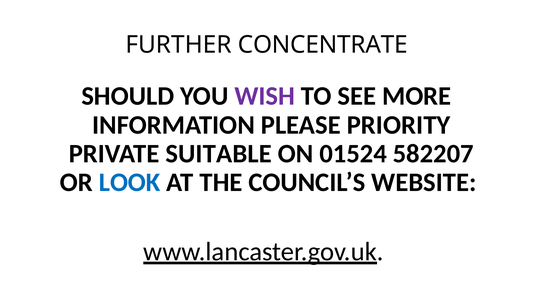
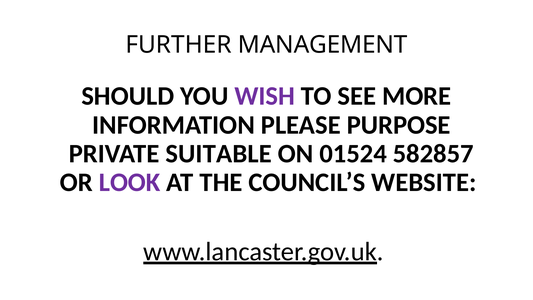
CONCENTRATE: CONCENTRATE -> MANAGEMENT (323, 45)
PRIORITY: PRIORITY -> PURPOSE (399, 125)
582207: 582207 -> 582857 (433, 154)
LOOK colour: blue -> purple (130, 182)
